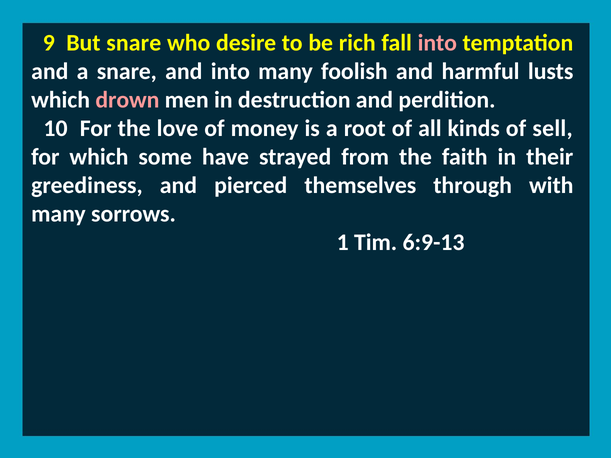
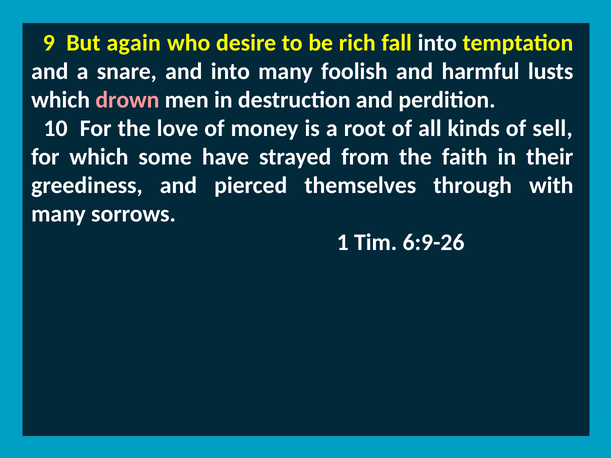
But snare: snare -> again (134, 43)
into colour: pink -> white (437, 43)
6:9-13: 6:9-13 -> 6:9-26 (434, 243)
